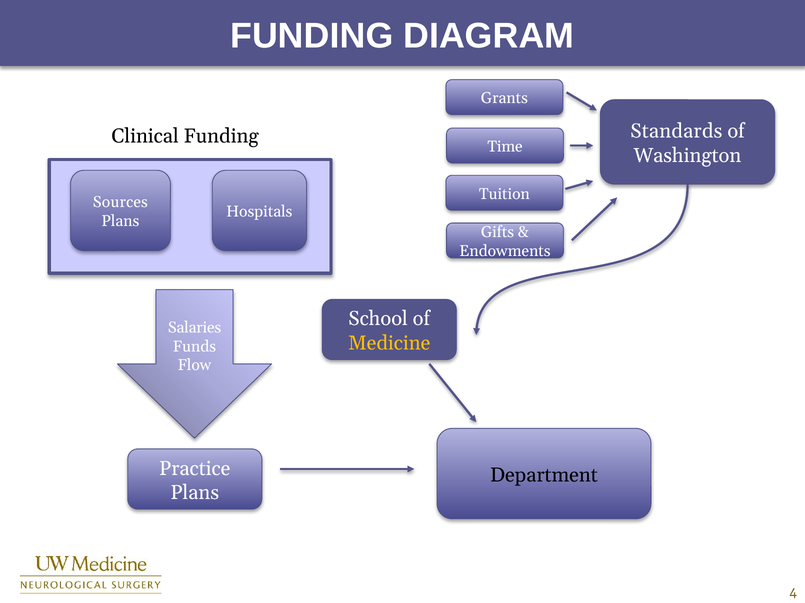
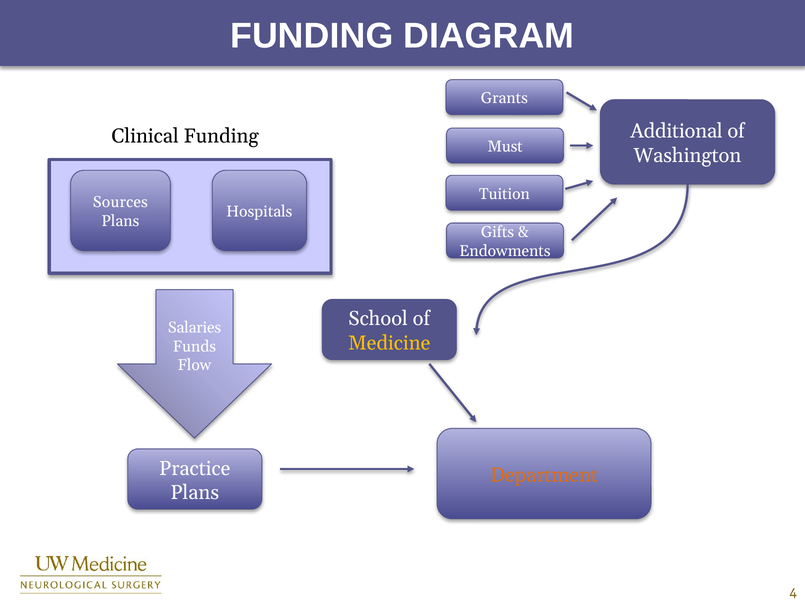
Standards: Standards -> Additional (677, 131)
Time: Time -> Must (505, 147)
Department colour: black -> orange (544, 476)
